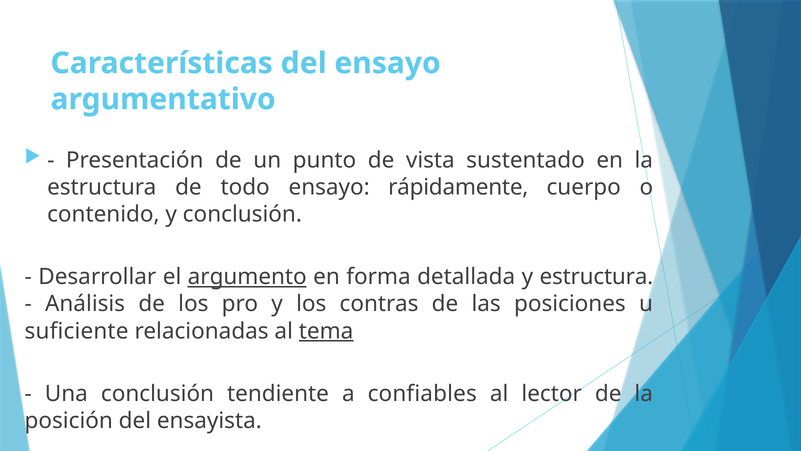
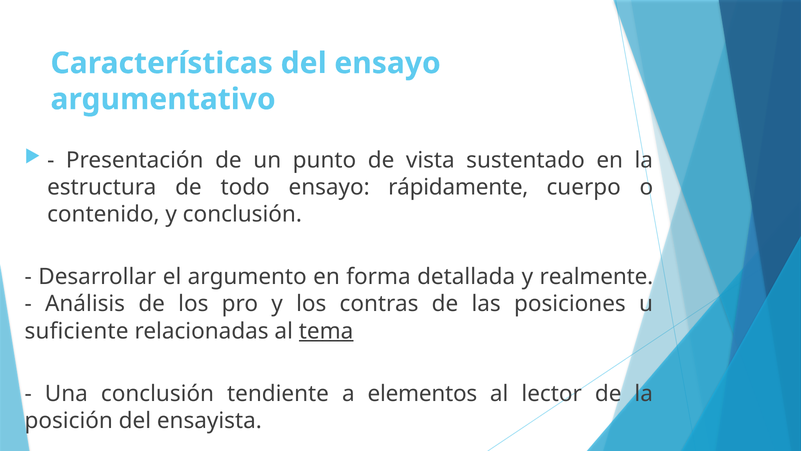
argumento underline: present -> none (247, 277)
y estructura: estructura -> realmente (596, 277)
confiables: confiables -> elementos (422, 393)
